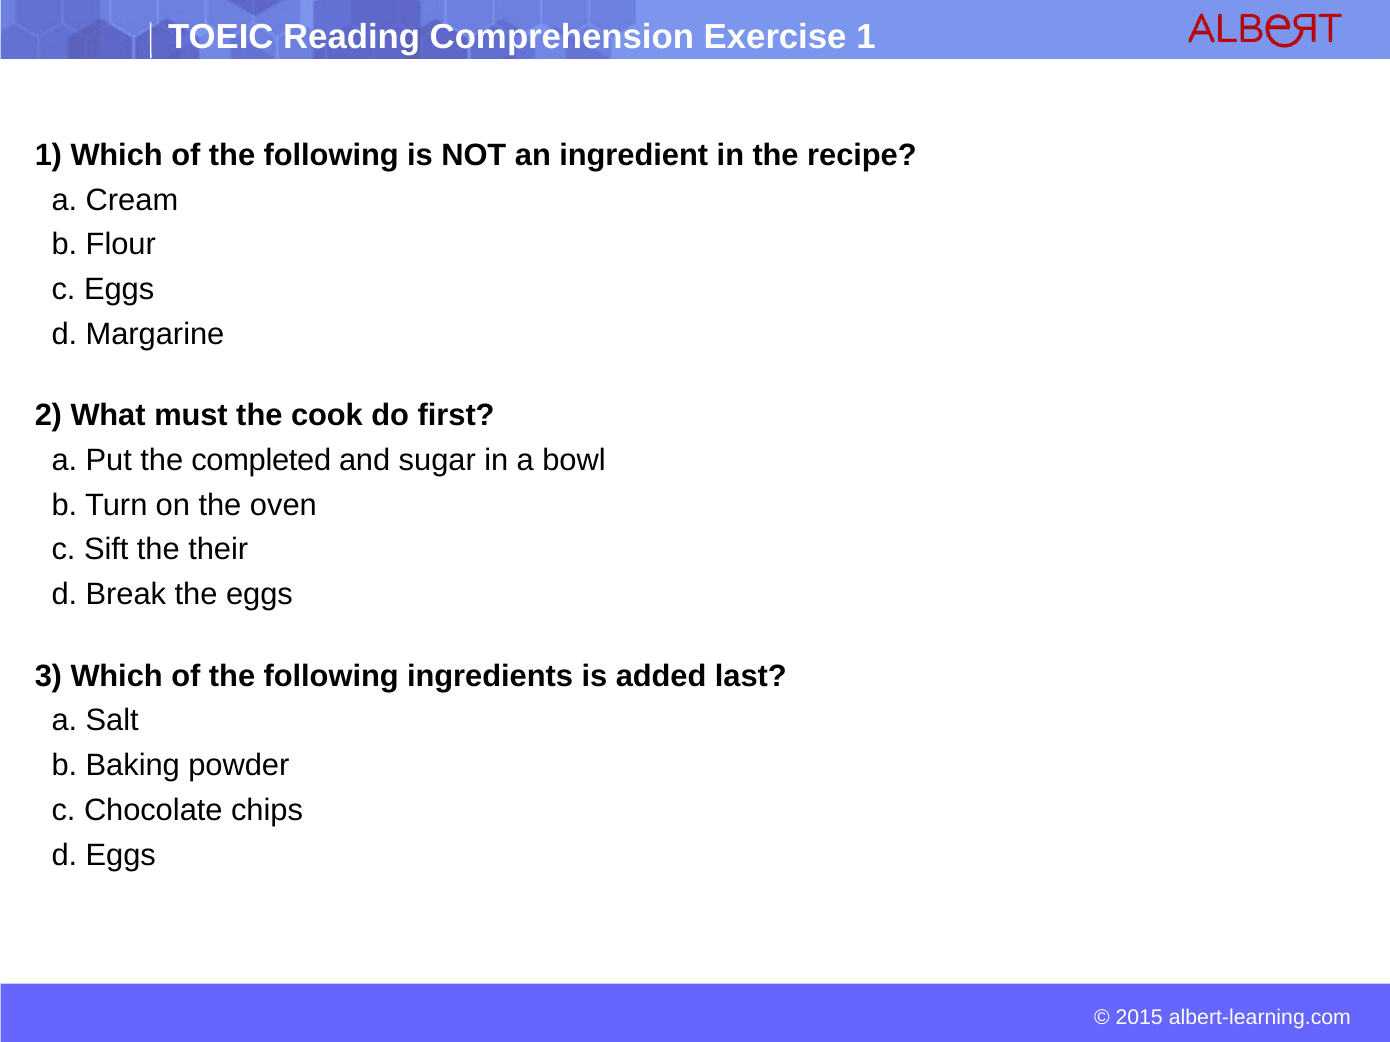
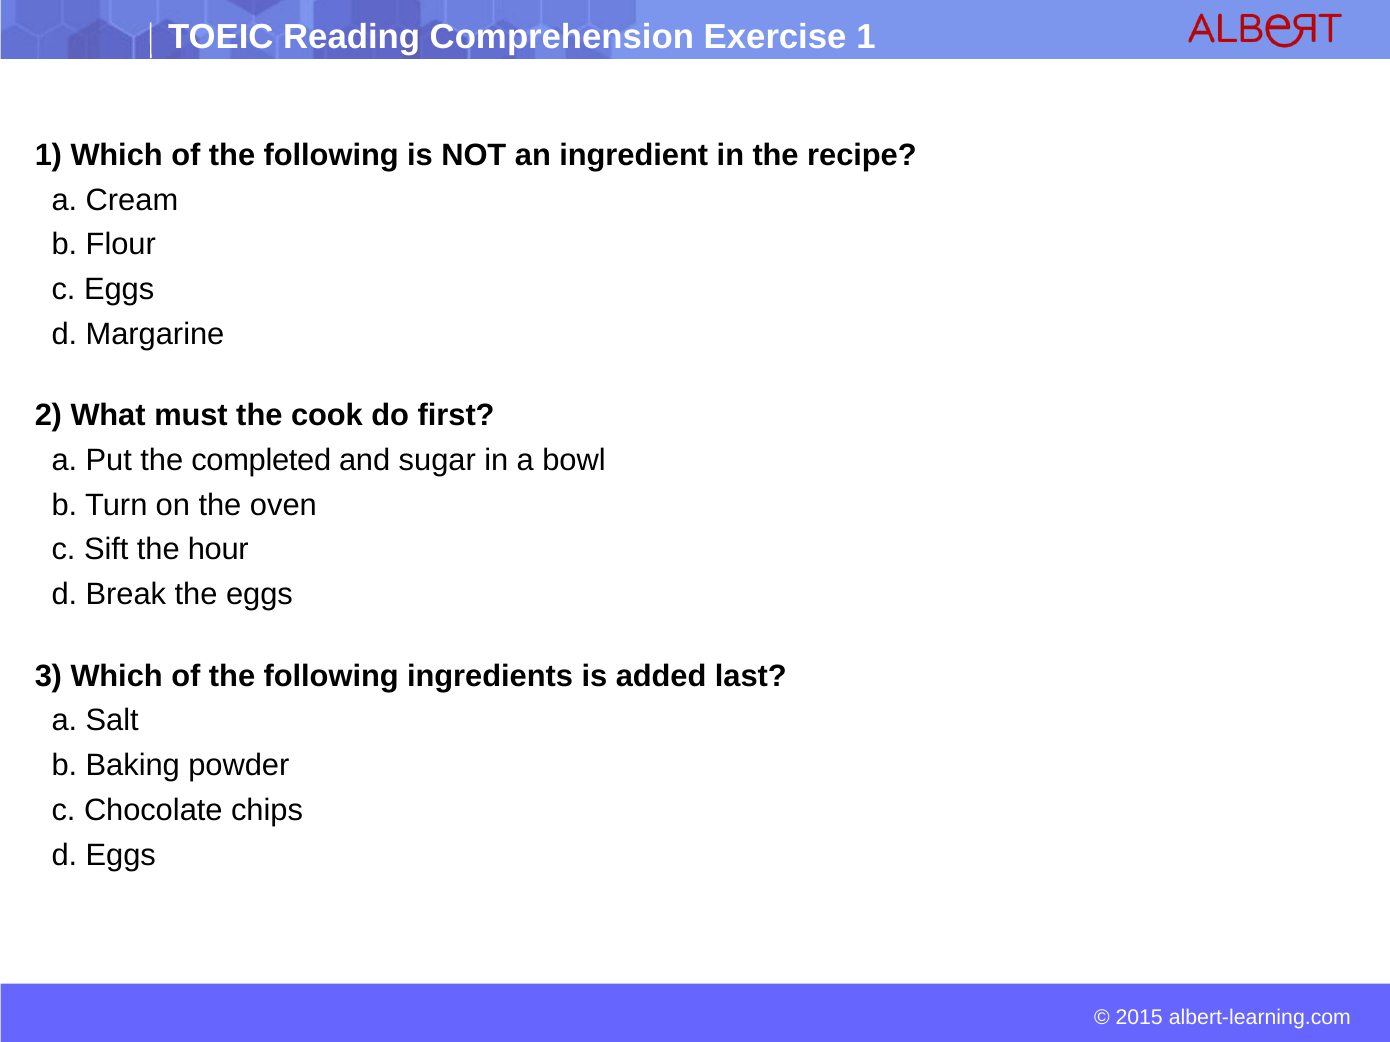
their: their -> hour (218, 550)
